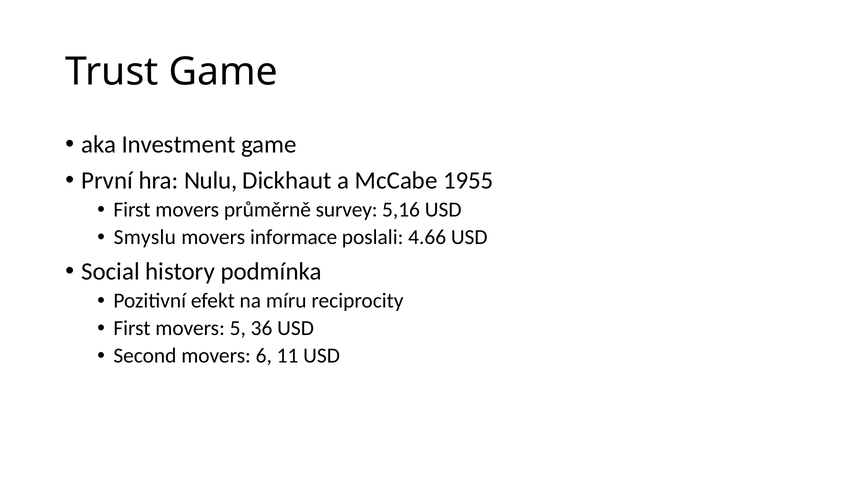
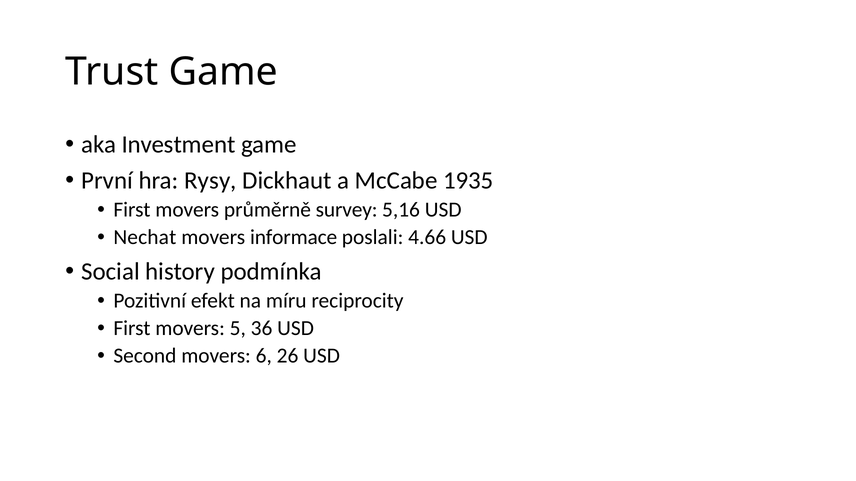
Nulu: Nulu -> Rysy (210, 181)
1955: 1955 -> 1935 (468, 181)
Smyslu: Smyslu -> Nechat (145, 238)
11: 11 -> 26 (288, 356)
